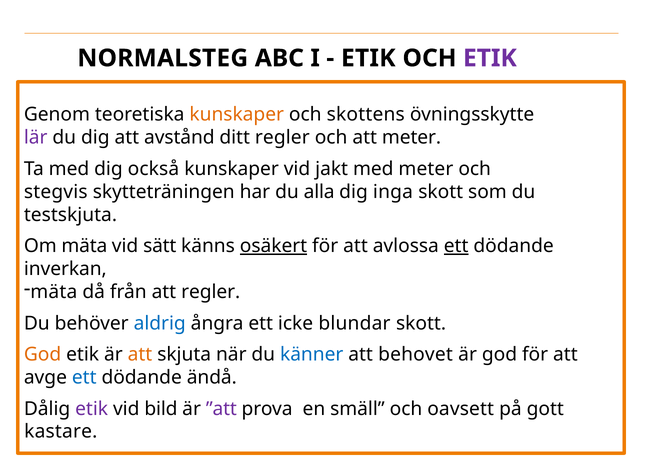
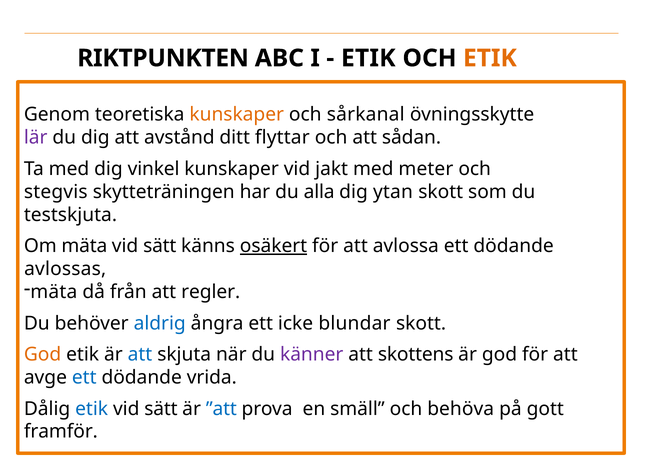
NORMALSTEG: NORMALSTEG -> RIKTPUNKTEN (163, 58)
ETIK colour: purple -> orange (490, 58)
skottens: skottens -> sårkanal (366, 115)
ditt regler: regler -> flyttar (282, 138)
att meter: meter -> sådan (411, 138)
också: också -> vinkel (154, 169)
inga: inga -> ytan (393, 192)
ett underline: present -> none (456, 246)
inverkan: inverkan -> avlossas (65, 269)
att colour: orange -> blue (140, 355)
känner colour: blue -> purple (312, 355)
behovet: behovet -> skottens (416, 355)
ändå: ändå -> vrida (212, 378)
etik colour: purple -> blue (92, 409)
bild: bild -> sätt (161, 409)
”att colour: purple -> blue (221, 409)
oavsett: oavsett -> behöva (461, 409)
kastare: kastare -> framför (61, 432)
